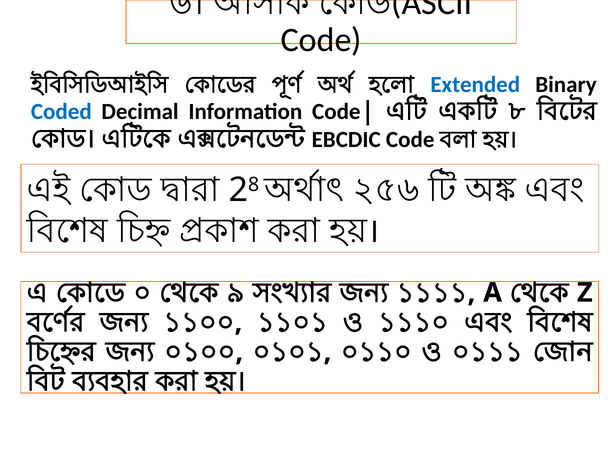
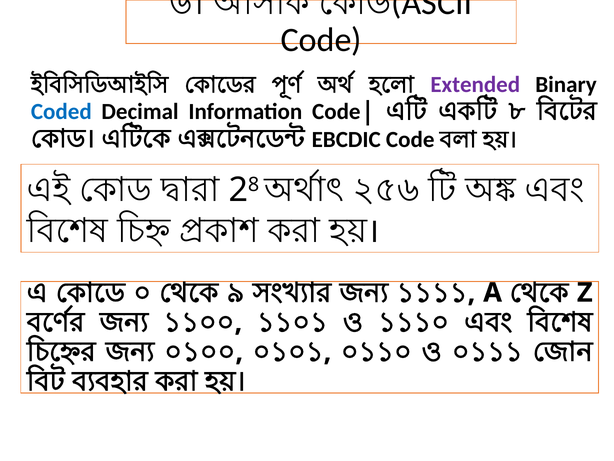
Extended colour: blue -> purple (475, 85)
